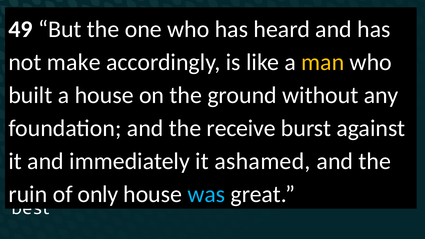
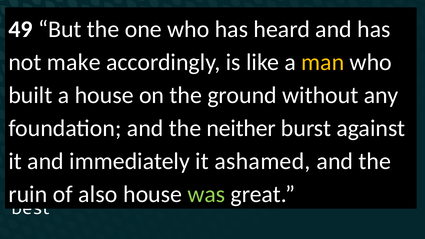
receive: receive -> neither (241, 128)
of only: only -> also (98, 194)
was colour: light blue -> light green (206, 194)
